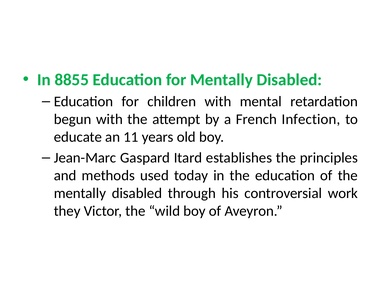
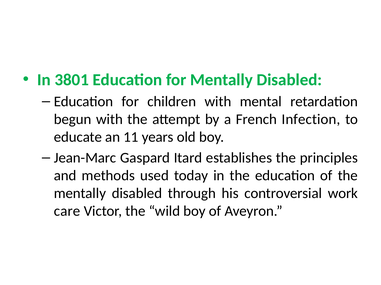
8855: 8855 -> 3801 (72, 80)
they: they -> care (67, 212)
